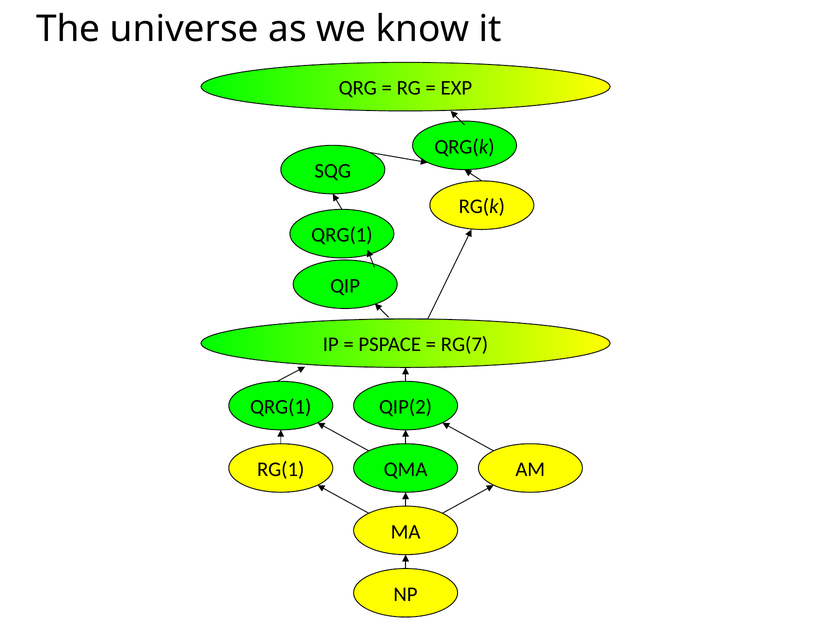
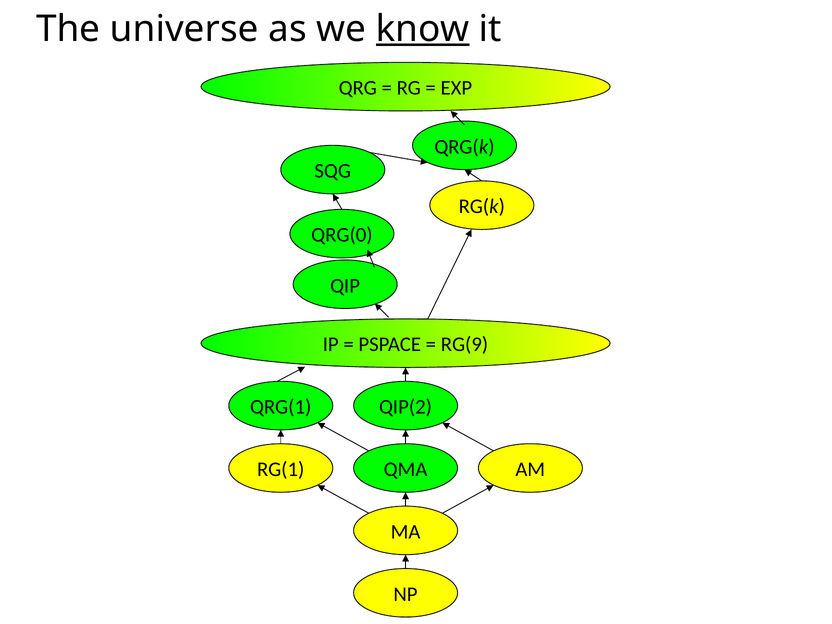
know underline: none -> present (423, 29)
QRG(1: QRG(1 -> QRG(0 (342, 235)
RG(7: RG(7 -> RG(9 (464, 345)
